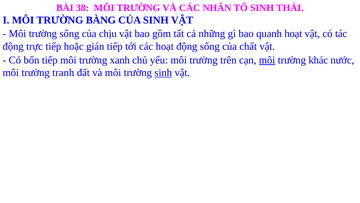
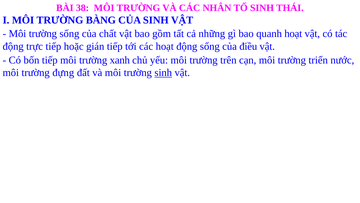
chịu: chịu -> chất (108, 34)
chất: chất -> điều (248, 46)
môi underline: present -> none (267, 60)
khác: khác -> triển (318, 60)
tranh: tranh -> đựng (63, 73)
